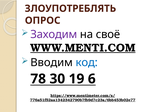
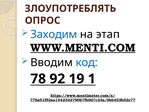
Заходим colour: purple -> blue (54, 34)
своё: своё -> этап (108, 34)
30: 30 -> 92 (57, 79)
6: 6 -> 1 (92, 79)
